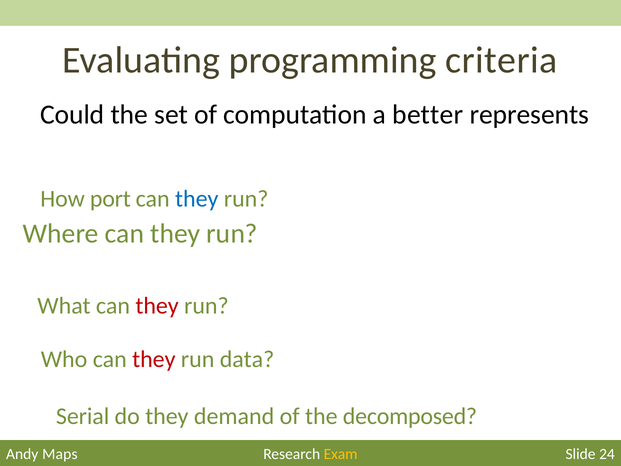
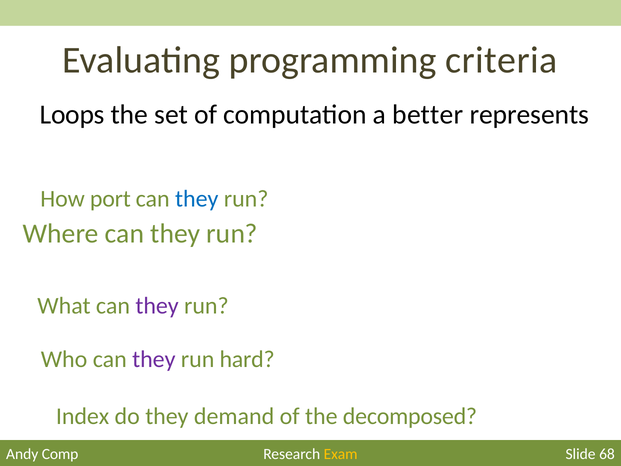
Could: Could -> Loops (72, 115)
they colour: red -> purple (157, 306)
they colour: red -> purple (154, 359)
data: data -> hard (247, 359)
Serial: Serial -> Index (83, 416)
24: 24 -> 68 (607, 454)
Maps: Maps -> Comp (60, 454)
